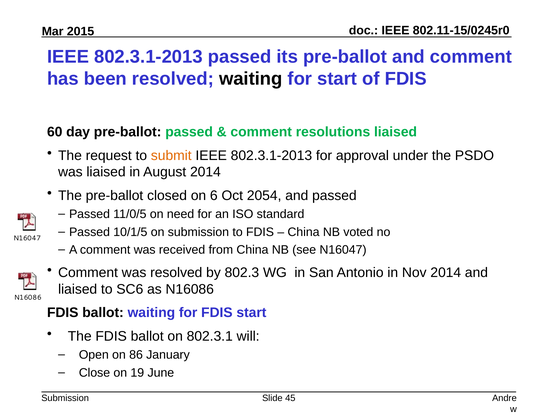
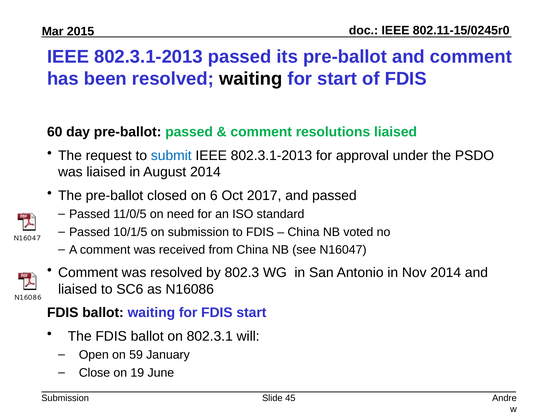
submit colour: orange -> blue (171, 155)
2054: 2054 -> 2017 (264, 195)
86: 86 -> 59 (136, 355)
